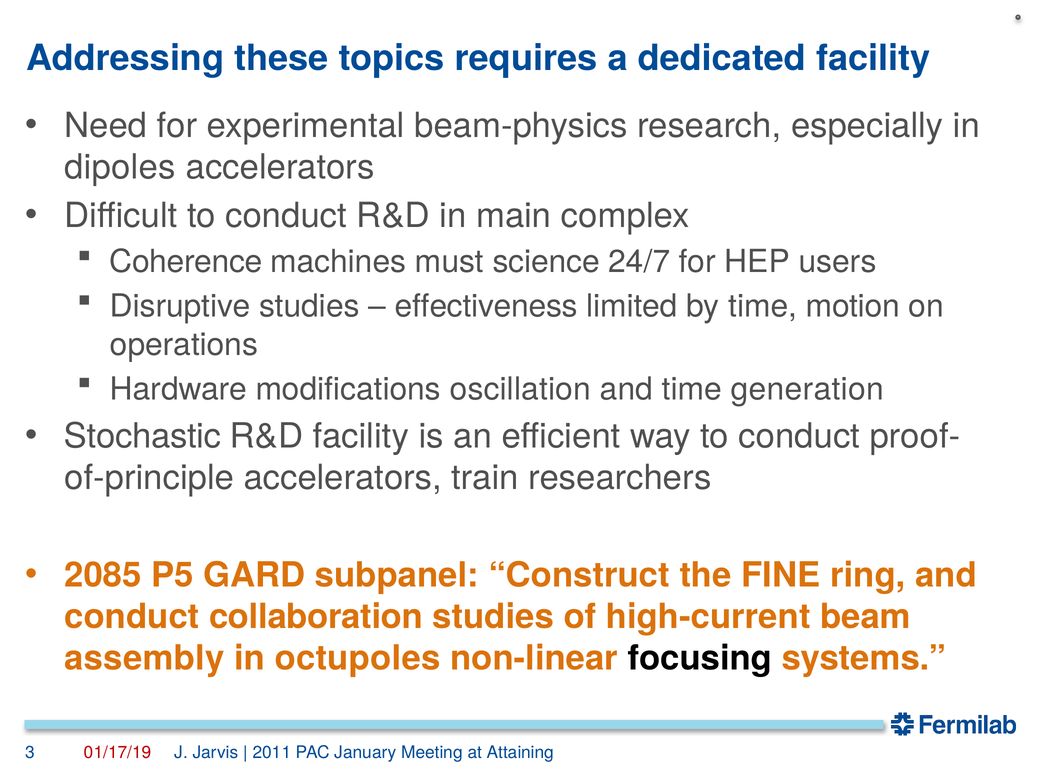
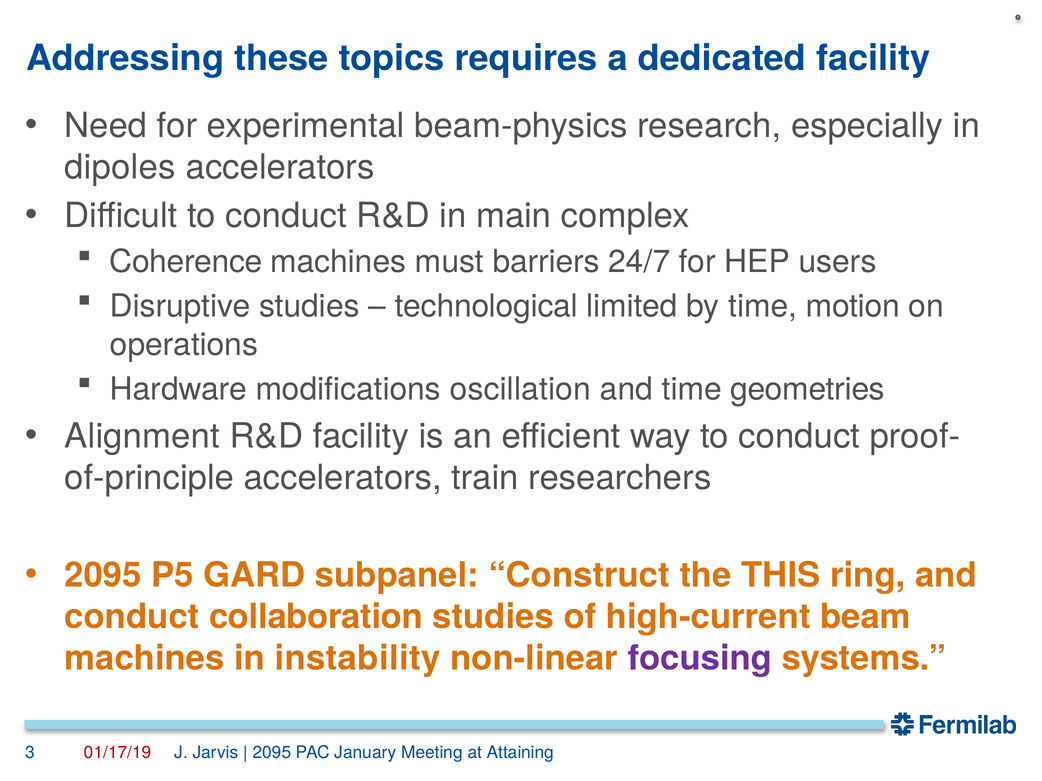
science: science -> barriers (546, 262)
effectiveness: effectiveness -> technological (486, 307)
generation: generation -> geometries (808, 389)
Stochastic: Stochastic -> Alignment (142, 437)
2085: 2085 -> 2095 (103, 575)
FINE: FINE -> THIS (781, 575)
assembly: assembly -> machines (144, 659)
octupoles: octupoles -> instability (357, 659)
focusing colour: black -> purple (700, 659)
2011: 2011 -> 2095 (272, 753)
